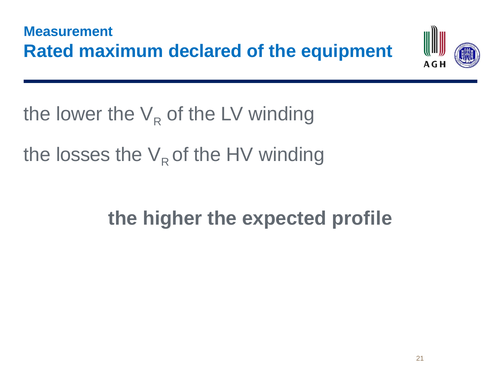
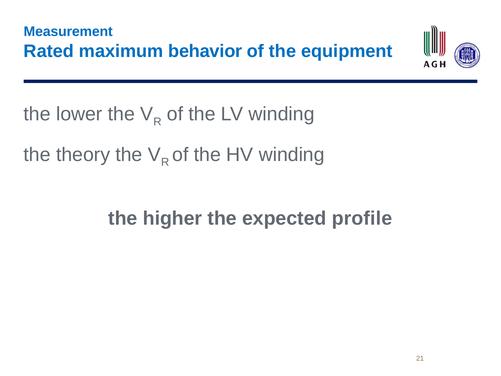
declared: declared -> behavior (205, 51)
losses: losses -> theory (83, 155)
